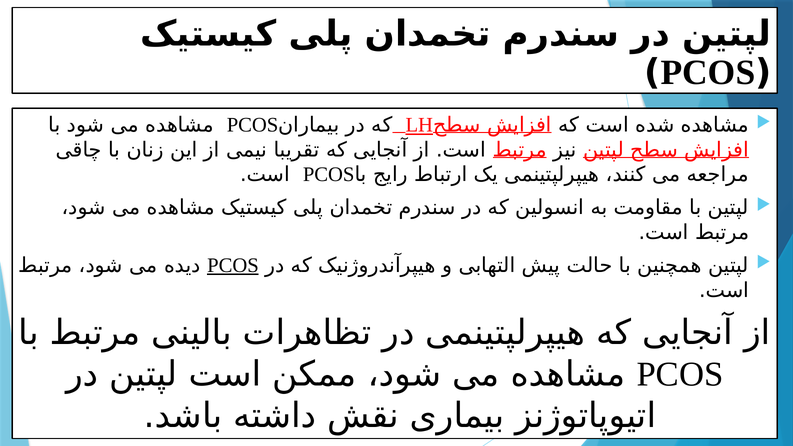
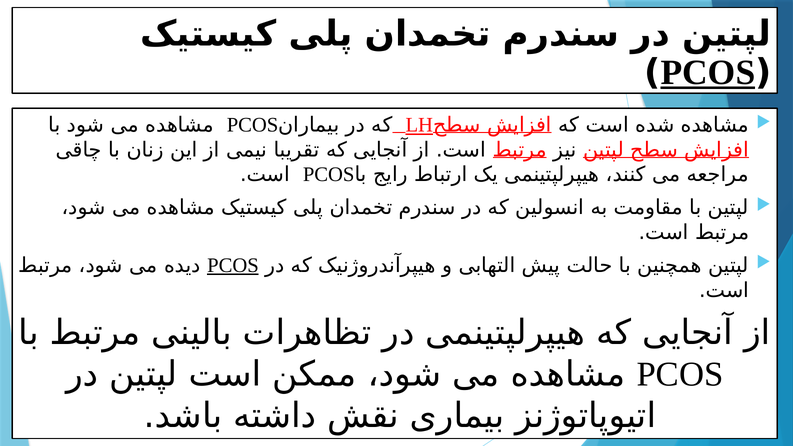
PCOS underline: none -> present (708, 73)
